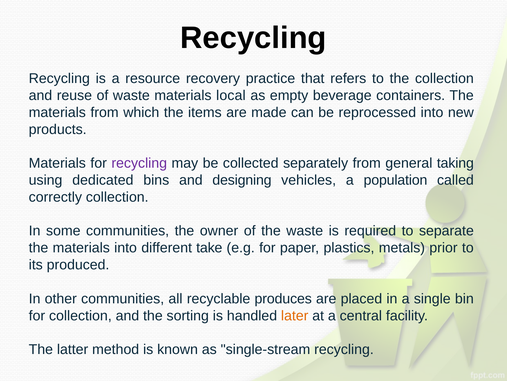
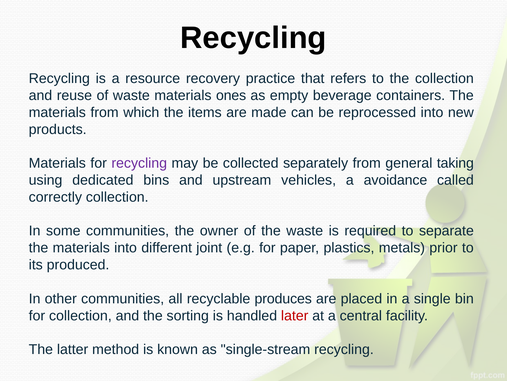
local: local -> ones (231, 95)
designing: designing -> upstream (242, 180)
population: population -> avoidance (395, 180)
take: take -> joint (209, 247)
later colour: orange -> red (295, 315)
